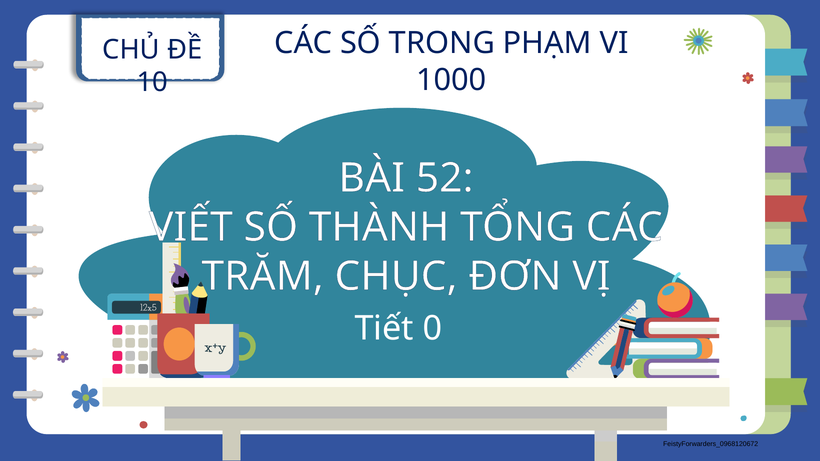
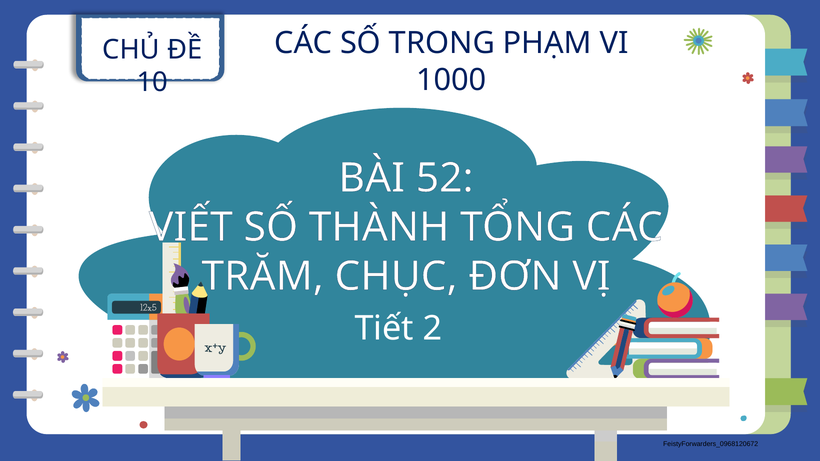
0: 0 -> 2 (432, 329)
